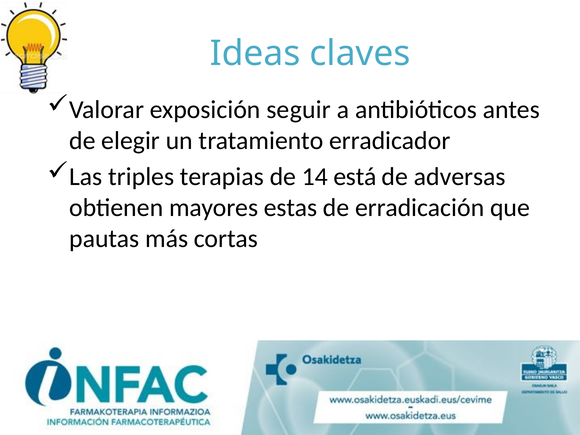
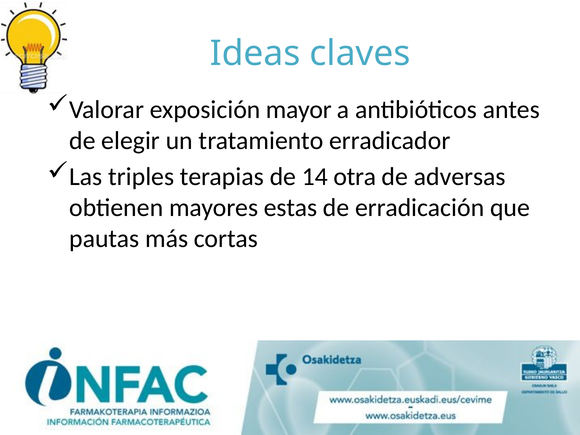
seguir: seguir -> mayor (299, 110)
está: está -> otra (355, 177)
